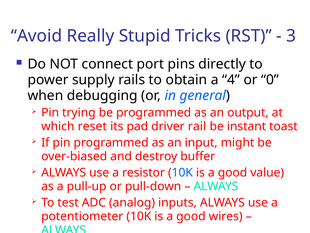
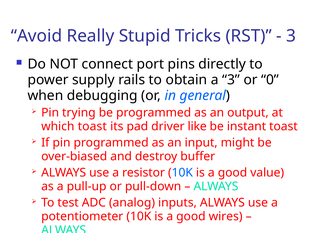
a 4: 4 -> 3 (231, 80)
which reset: reset -> toast (92, 126)
rail: rail -> like (197, 126)
